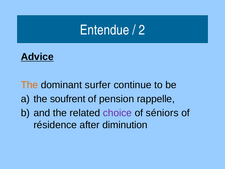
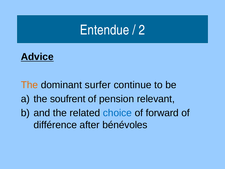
rappelle: rappelle -> relevant (156, 99)
choice colour: purple -> blue (117, 113)
séniors: séniors -> forward (162, 113)
résidence: résidence -> différence (55, 125)
diminution: diminution -> bénévoles (125, 125)
